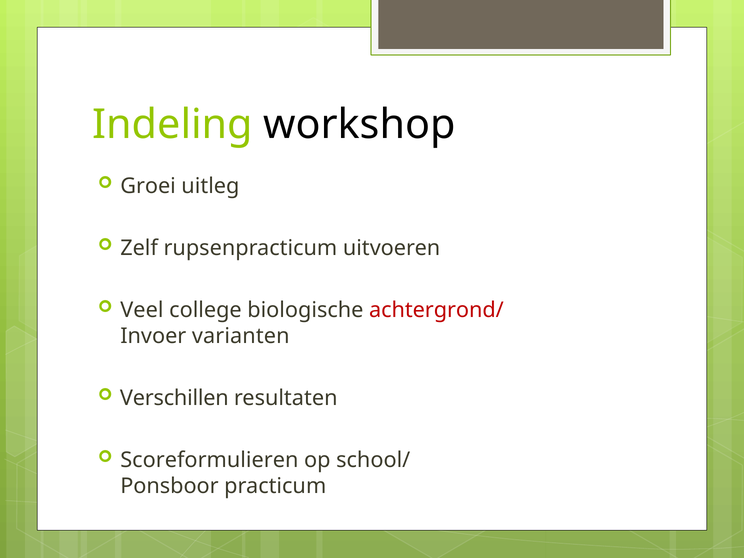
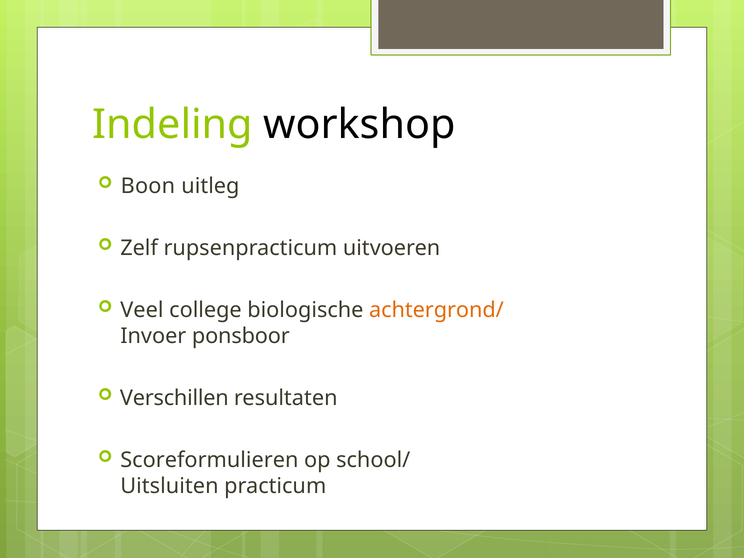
Groei: Groei -> Boon (148, 186)
achtergrond/ colour: red -> orange (436, 310)
varianten: varianten -> ponsboor (241, 336)
Ponsboor: Ponsboor -> Uitsluiten (169, 486)
